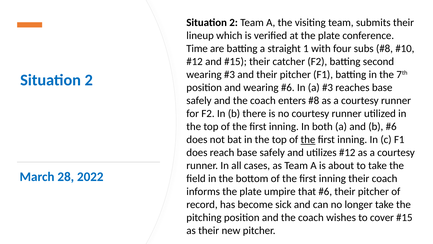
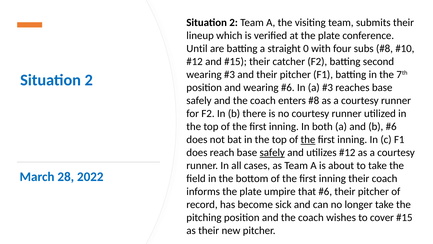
Time: Time -> Until (197, 48)
1: 1 -> 0 (306, 48)
safely underline: none -> present (272, 152)
